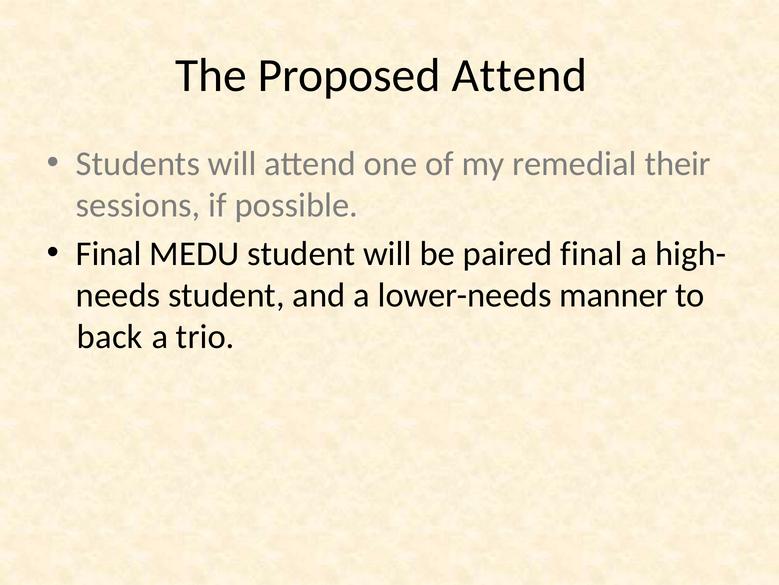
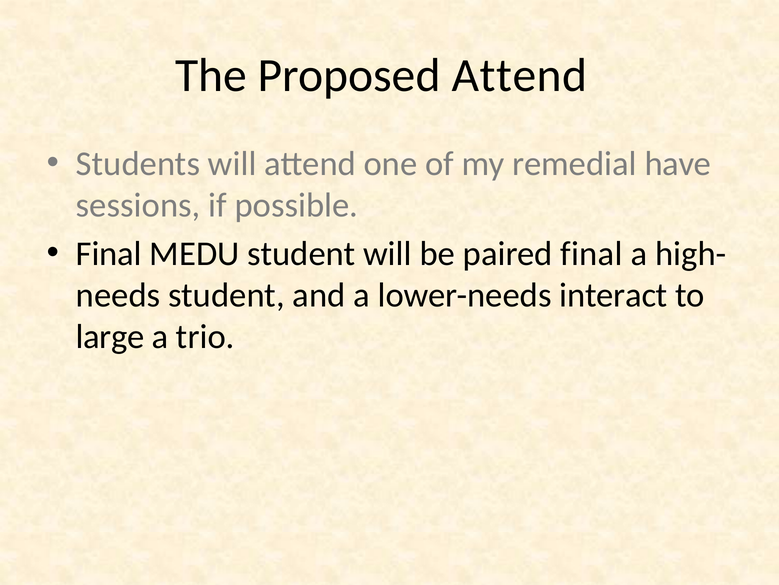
their: their -> have (678, 163)
manner: manner -> interact (613, 295)
back: back -> large (110, 337)
